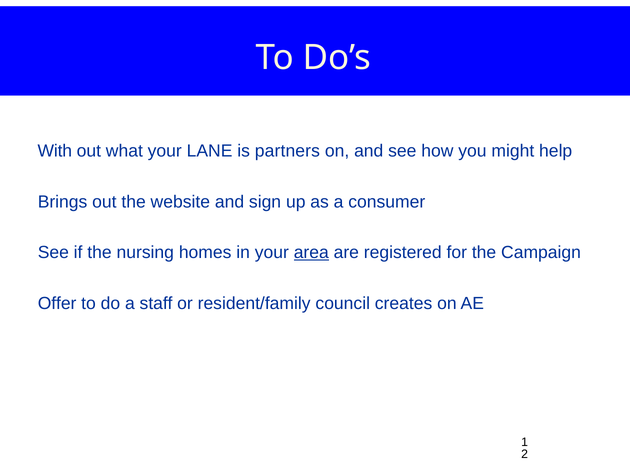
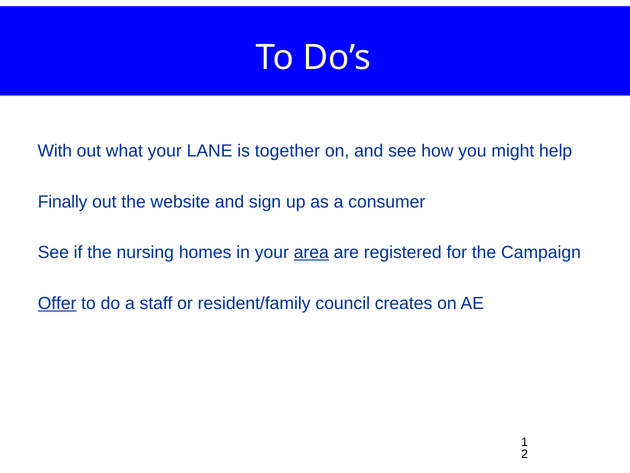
partners: partners -> together (287, 151)
Brings: Brings -> Finally (63, 202)
Offer underline: none -> present (57, 303)
